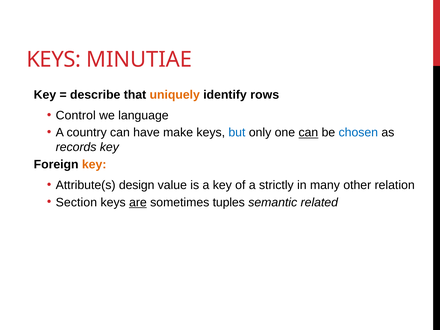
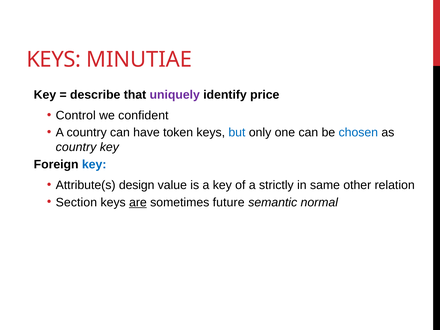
uniquely colour: orange -> purple (175, 95)
rows: rows -> price (265, 95)
language: language -> confident (143, 116)
make: make -> token (178, 133)
can underline: present -> none (308, 133)
records: records -> country (76, 147)
key colour: orange -> blue (94, 164)
many: many -> same (325, 185)
tuples: tuples -> future (229, 202)
related: related -> normal (319, 202)
